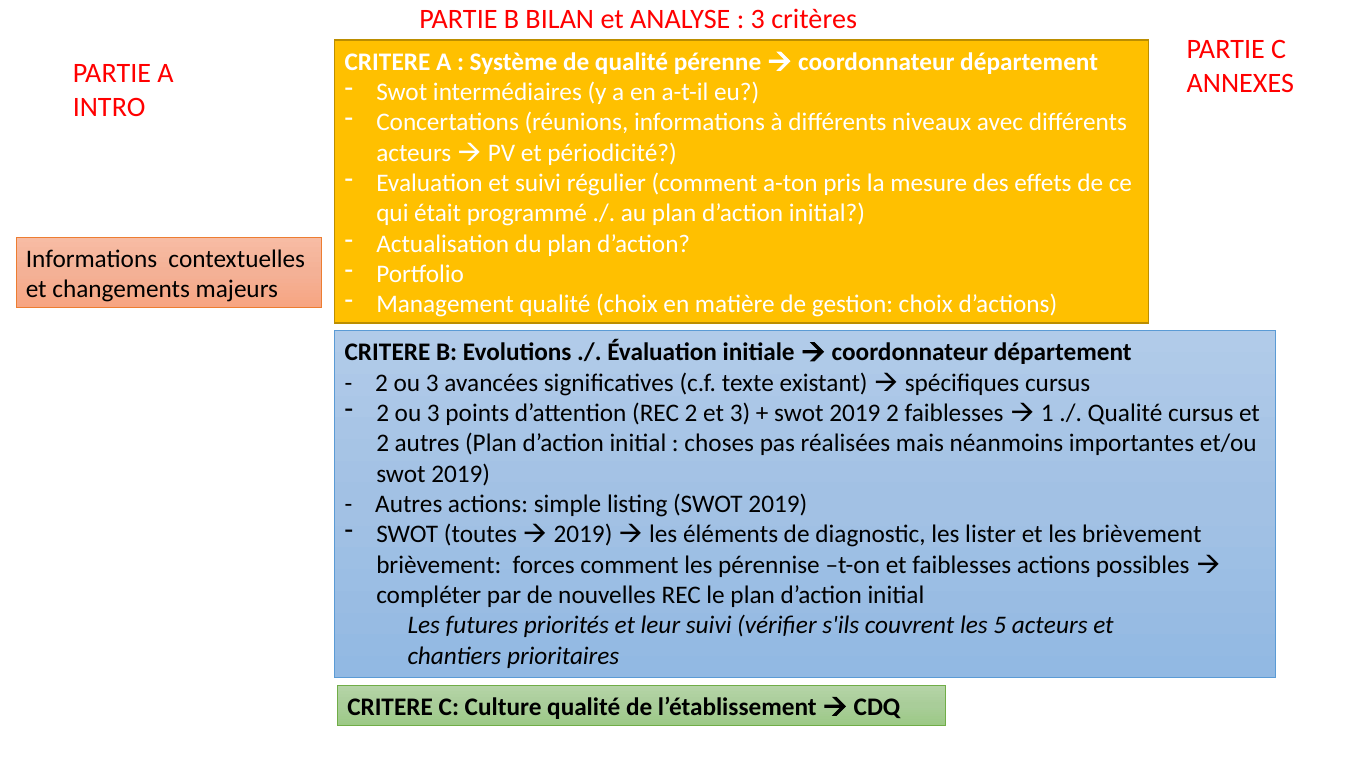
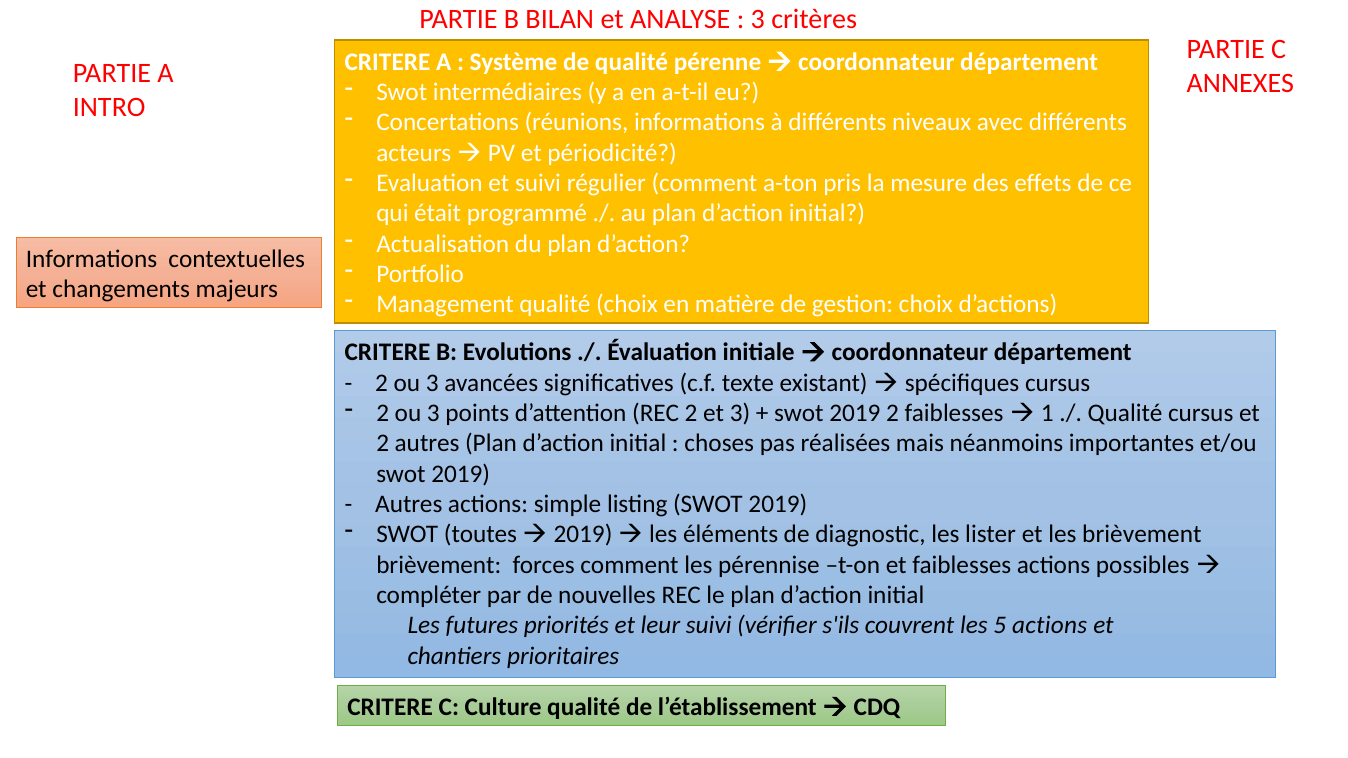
5 acteurs: acteurs -> actions (1050, 626)
